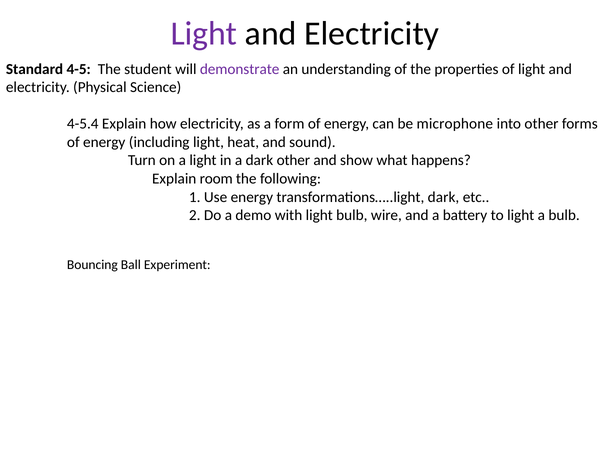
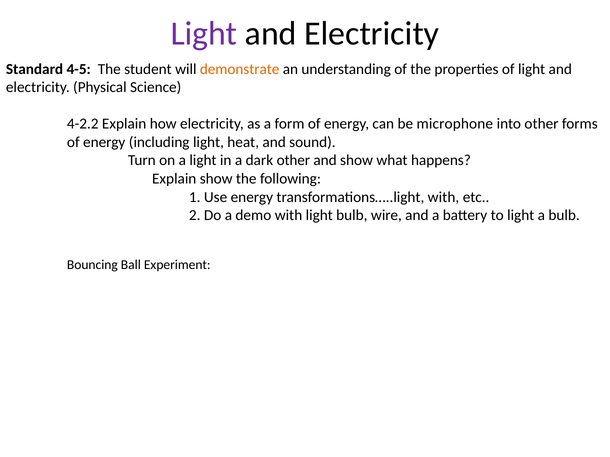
demonstrate colour: purple -> orange (240, 69)
4-5.4: 4-5.4 -> 4-2.2 (83, 124)
Explain room: room -> show (216, 179)
transformations…..light dark: dark -> with (443, 197)
